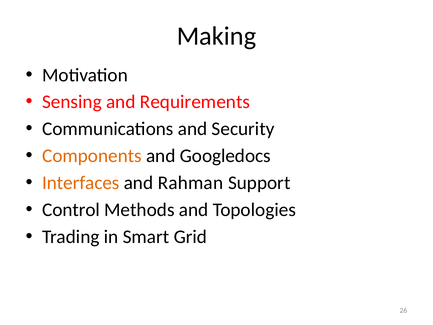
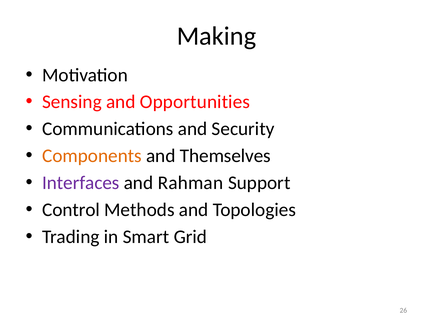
Requirements: Requirements -> Opportunities (195, 102)
Googledocs: Googledocs -> Themselves (225, 156)
Interfaces colour: orange -> purple (81, 183)
